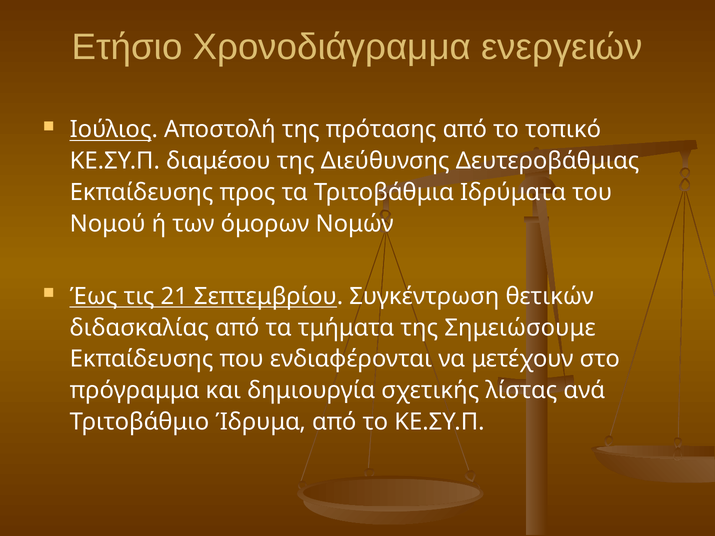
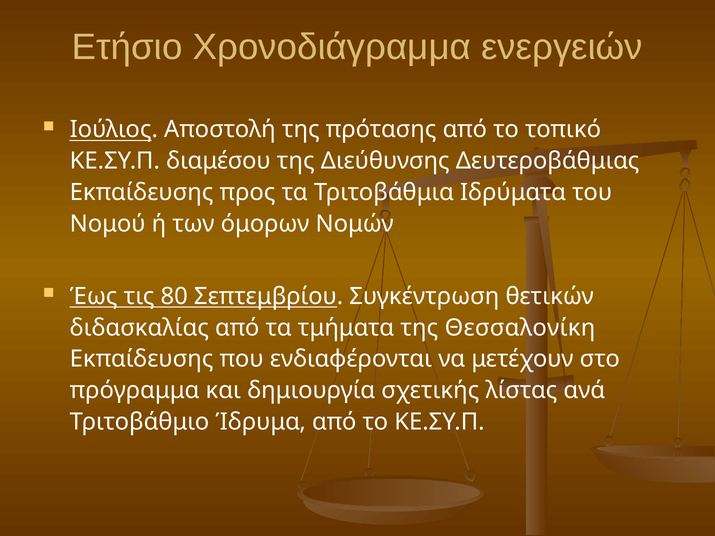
21: 21 -> 80 (174, 296)
Σημειώσουμε: Σημειώσουμε -> Θεσσαλονίκη (520, 328)
